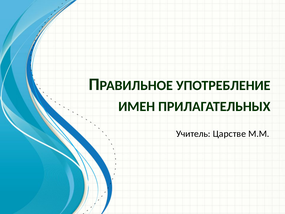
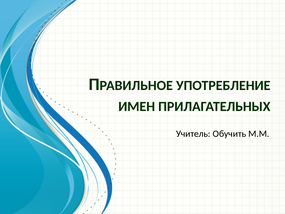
Царстве: Царстве -> Обучить (229, 134)
